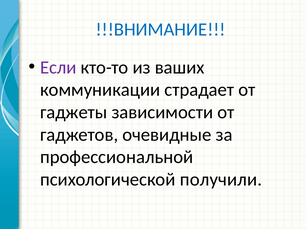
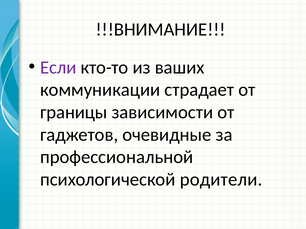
!!!ВНИМАНИЕ colour: blue -> black (161, 29)
гаджеты: гаджеты -> границы (74, 112)
получили: получили -> родители (221, 180)
